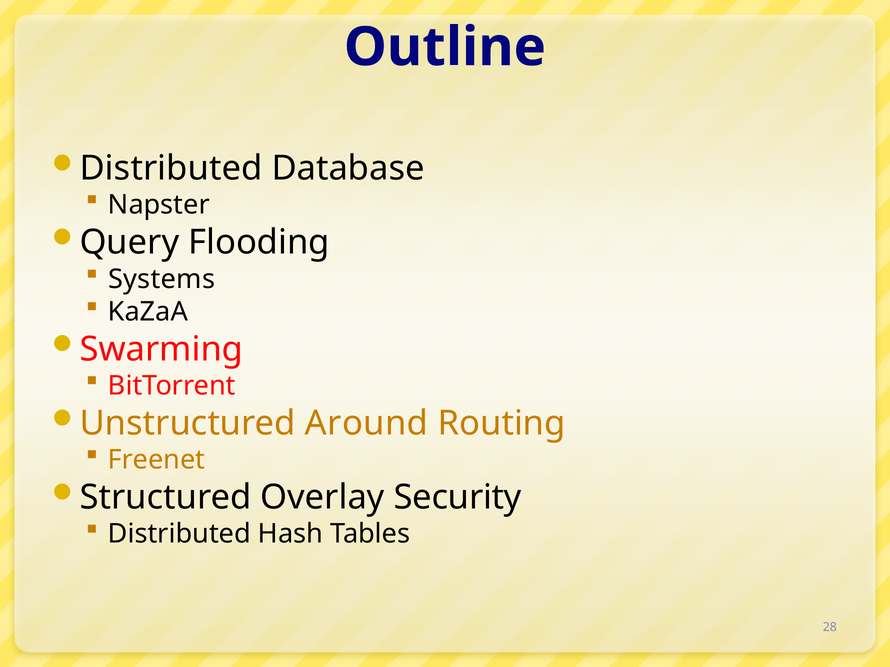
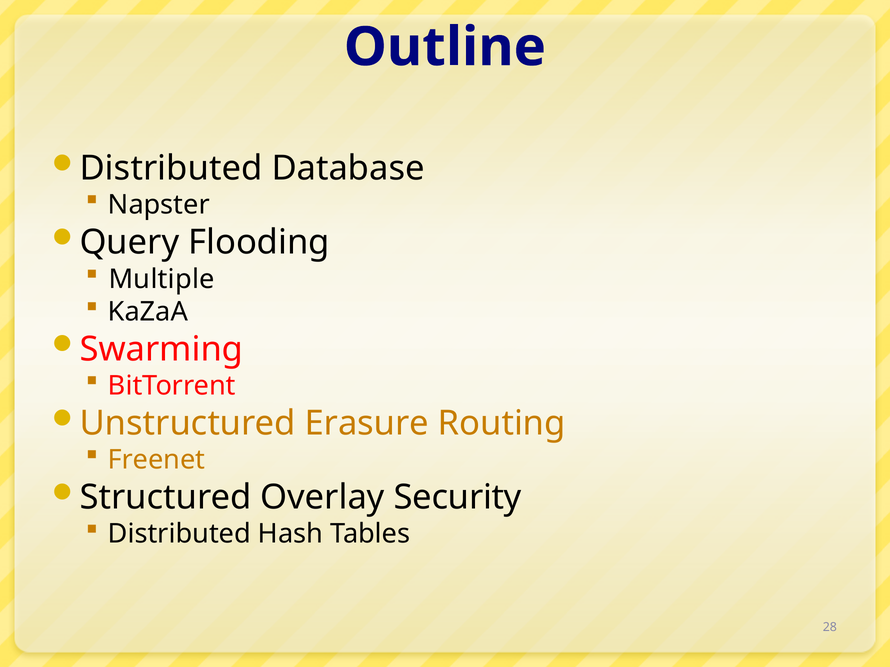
Systems: Systems -> Multiple (162, 279)
Around: Around -> Erasure (367, 424)
